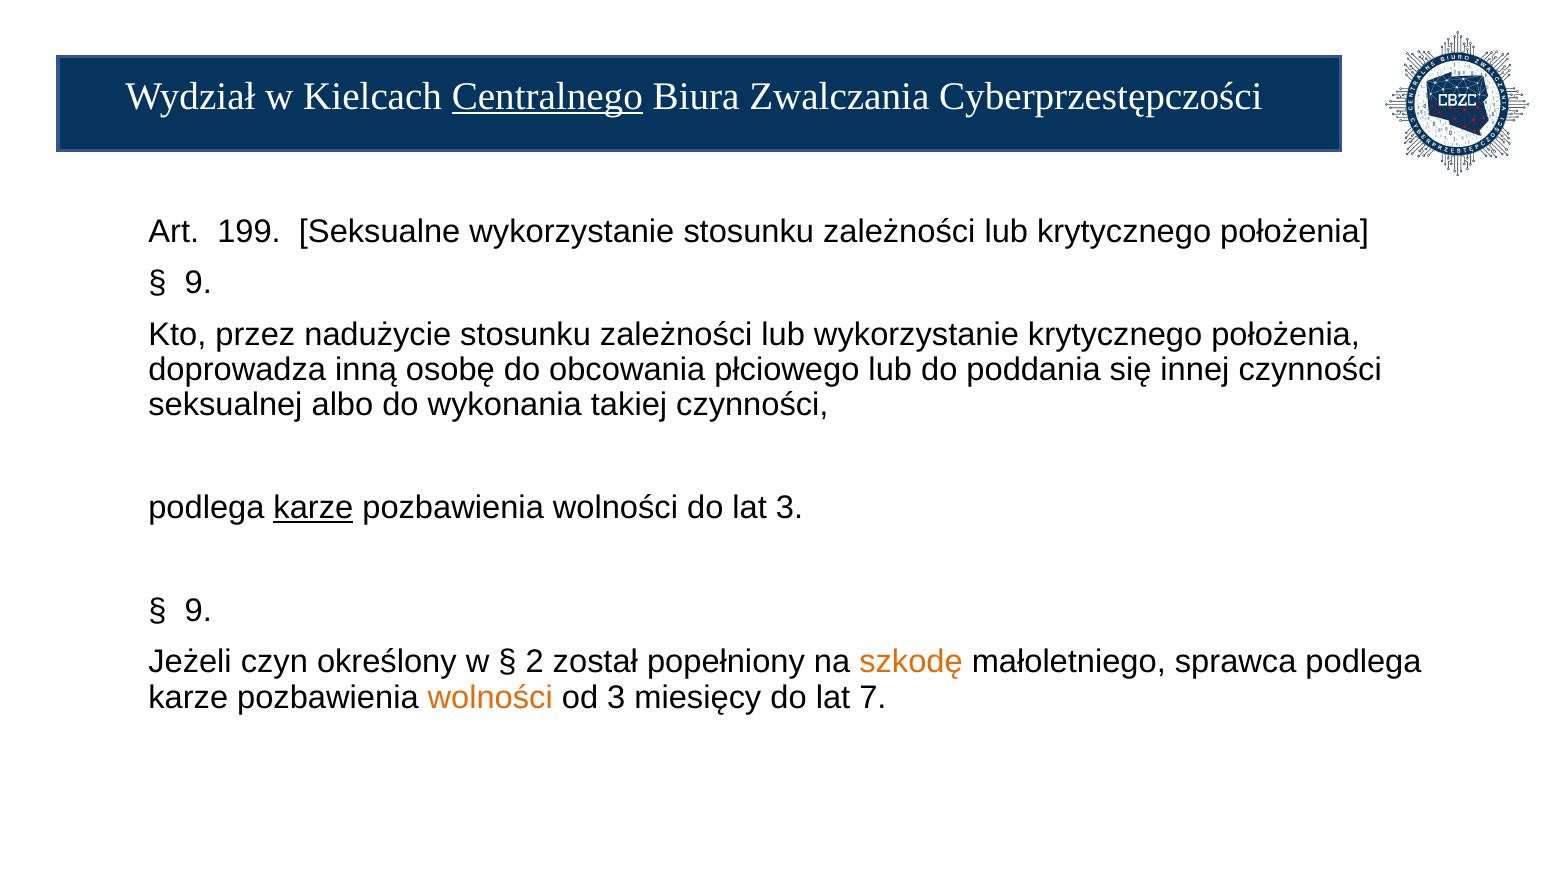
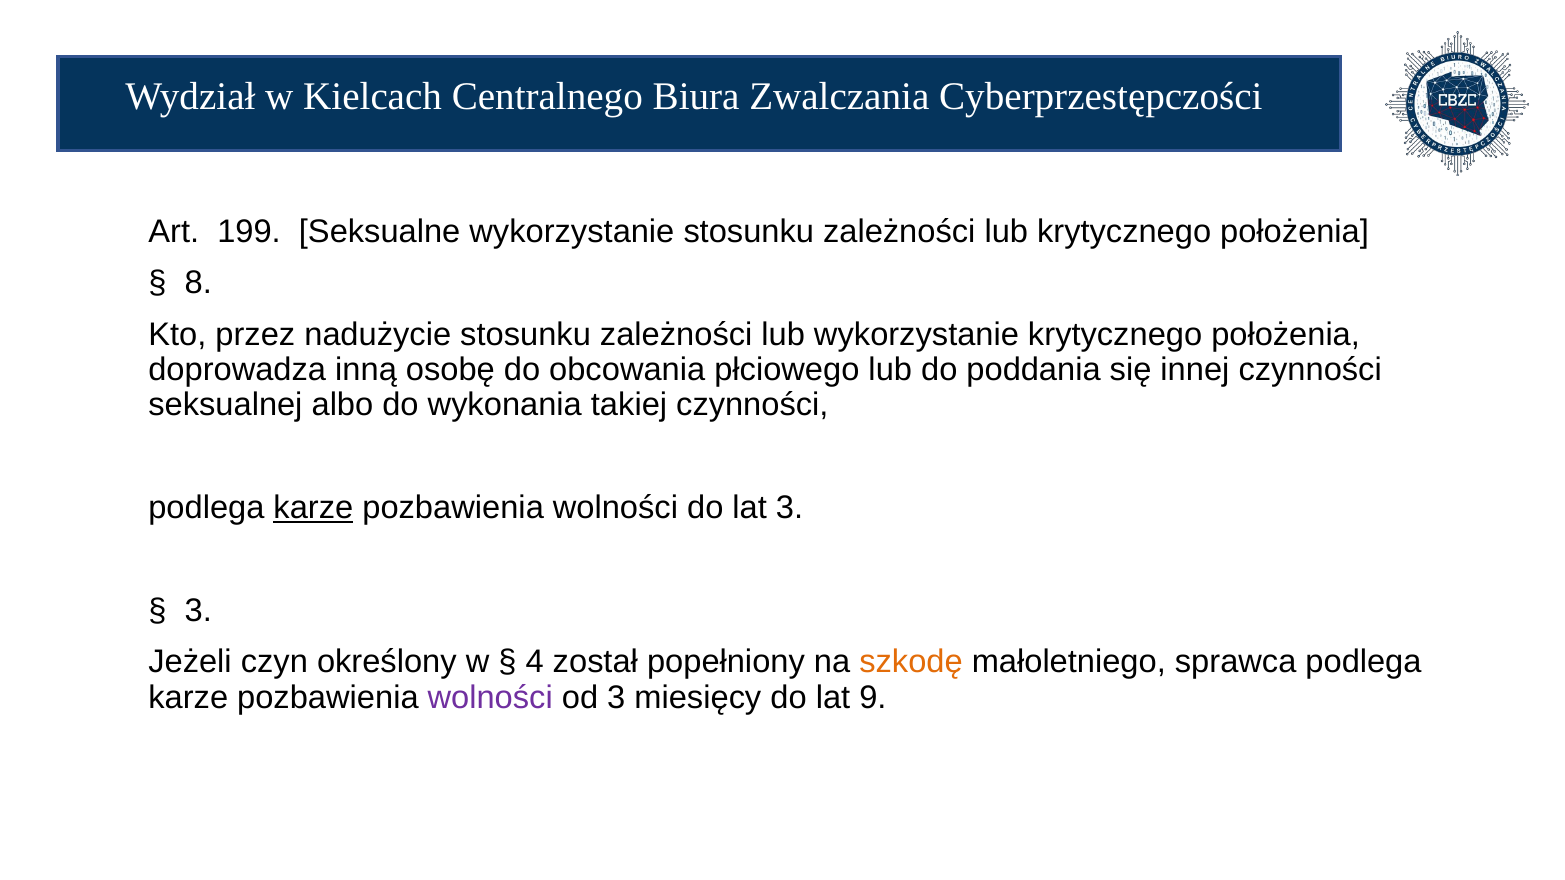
Centralnego underline: present -> none (547, 96)
9: 9 -> 8 (198, 283)
9: 9 -> 3 (198, 611)
2: 2 -> 4 (535, 662)
wolności colour: orange -> purple (490, 698)
7: 7 -> 9 (873, 698)
